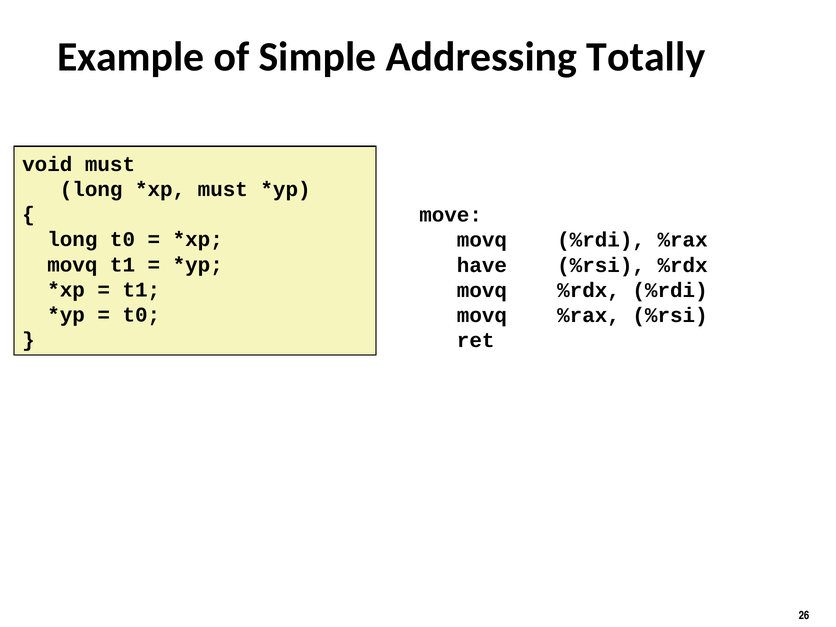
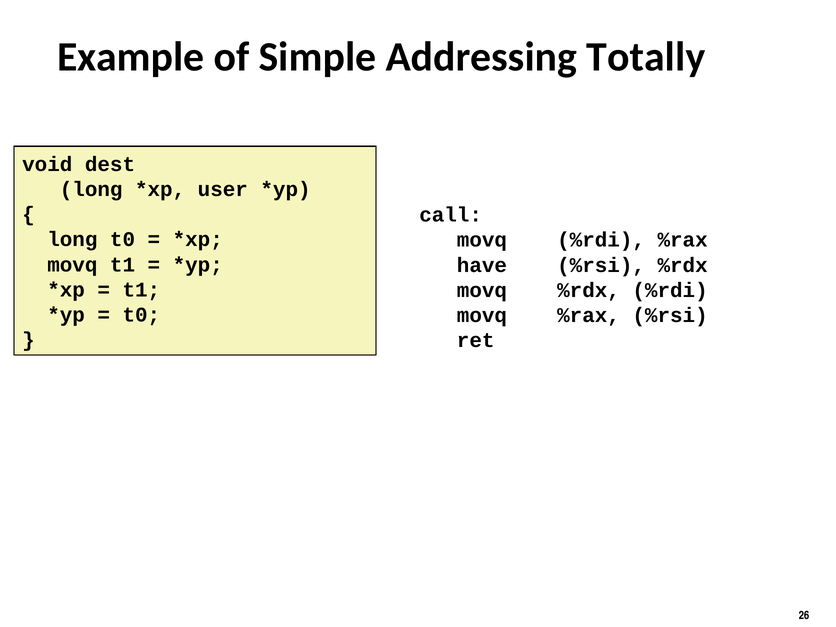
void must: must -> dest (110, 164)
must: must -> user (223, 189)
move: move -> call (451, 215)
